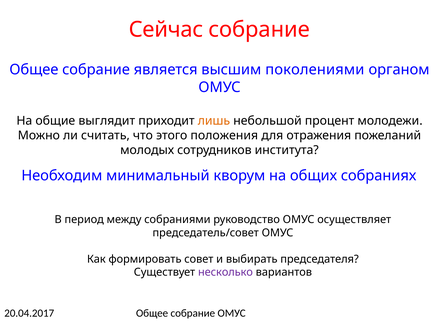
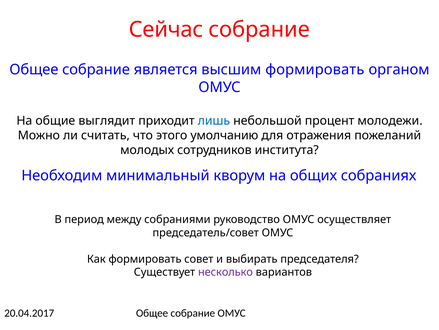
высшим поколениями: поколениями -> формировать (315, 69)
лишь colour: orange -> blue (214, 120)
положения: положения -> умолчанию (224, 135)
